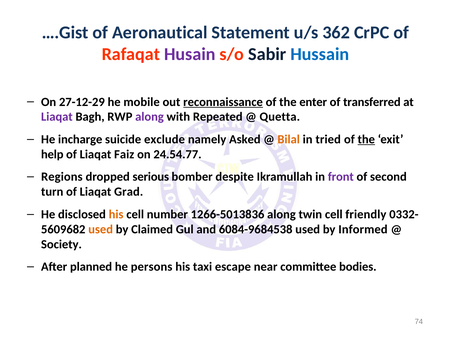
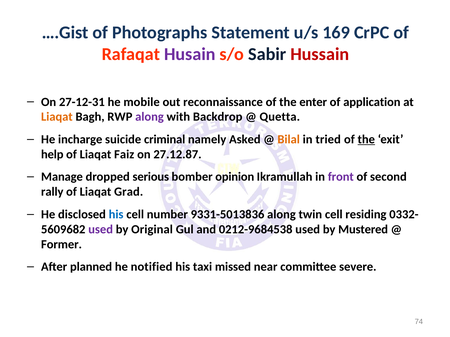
Aeronautical: Aeronautical -> Photographs (160, 32)
362: 362 -> 169 (336, 32)
Hussain colour: blue -> red (320, 54)
27-12-29: 27-12-29 -> 27-12-31 (82, 102)
reconnaissance underline: present -> none (223, 102)
transferred: transferred -> application (372, 102)
Liaqat colour: purple -> orange (57, 117)
Repeated: Repeated -> Backdrop (218, 117)
exclude: exclude -> criminal (165, 140)
24.54.77: 24.54.77 -> 27.12.87 (178, 155)
Regions: Regions -> Manage (62, 177)
despite: despite -> opinion (235, 177)
turn: turn -> rally (52, 192)
his colour: orange -> blue (116, 215)
1266-5013836: 1266-5013836 -> 9331-5013836 (228, 215)
friendly: friendly -> residing (366, 215)
used colour: orange -> purple (101, 230)
Claimed: Claimed -> Original (152, 230)
6084-9684538: 6084-9684538 -> 0212-9684538 (256, 230)
Informed: Informed -> Mustered (363, 230)
Society: Society -> Former (62, 245)
persons: persons -> notified (152, 267)
escape: escape -> missed (233, 267)
bodies: bodies -> severe (358, 267)
